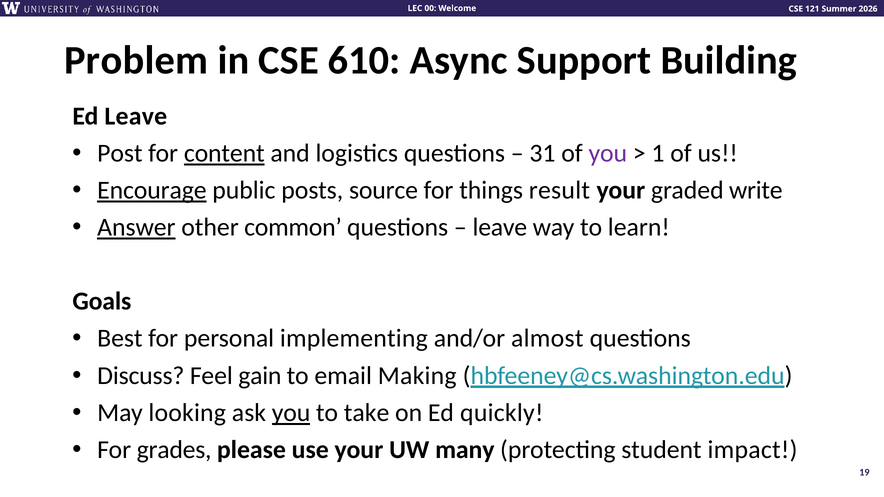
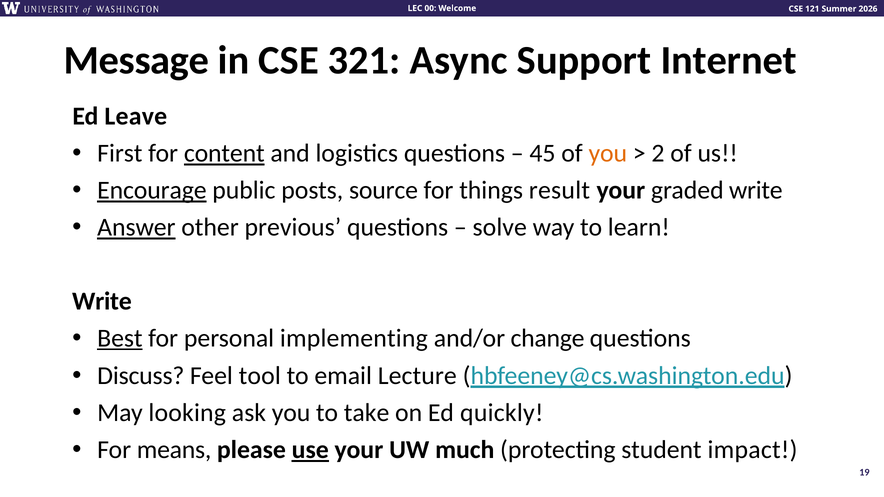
Problem: Problem -> Message (136, 60)
610: 610 -> 321 (364, 60)
Building: Building -> Internet (729, 60)
Post: Post -> First (120, 154)
31: 31 -> 45 (542, 154)
you colour: purple -> orange (608, 154)
1: 1 -> 2 (658, 154)
common: common -> previous (293, 228)
leave: leave -> solve (500, 228)
Goals: Goals -> Write (102, 302)
Best underline: none -> present (120, 339)
almost: almost -> change (548, 339)
gain: gain -> tool (260, 376)
Making: Making -> Lecture (417, 376)
you underline: present -> none (291, 413)
grades: grades -> means (174, 450)
use underline: none -> present (310, 450)
many: many -> much (465, 450)
